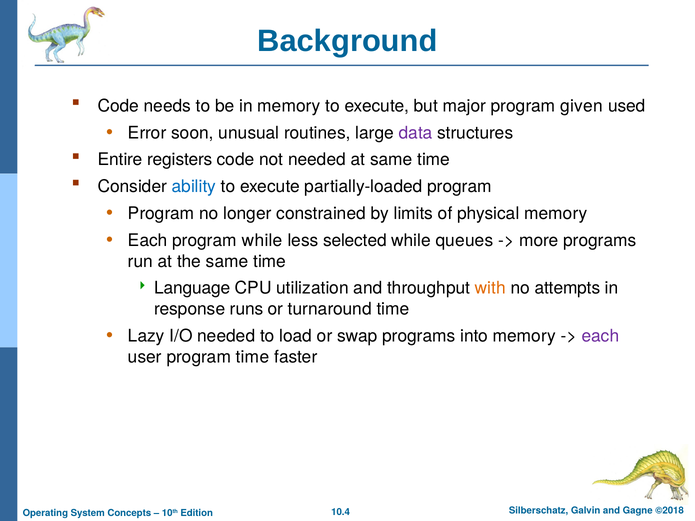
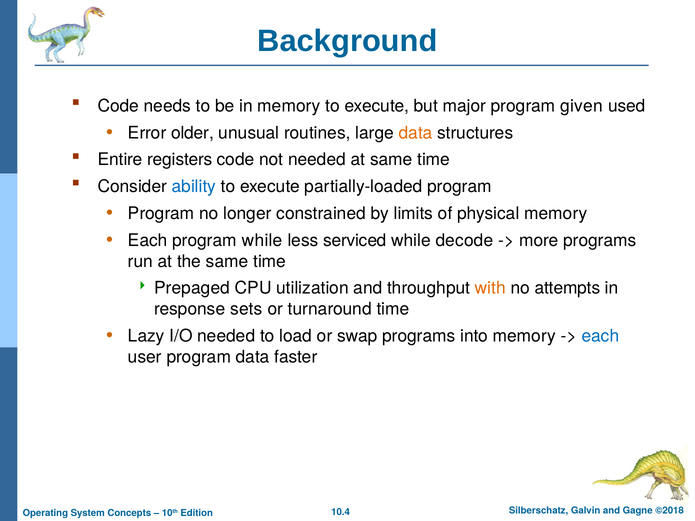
soon: soon -> older (193, 133)
data colour: purple -> orange (416, 133)
selected: selected -> serviced (355, 241)
queues: queues -> decode (464, 241)
Language: Language -> Prepaged (192, 288)
runs: runs -> sets (246, 309)
each colour: purple -> blue (600, 336)
program time: time -> data (253, 357)
